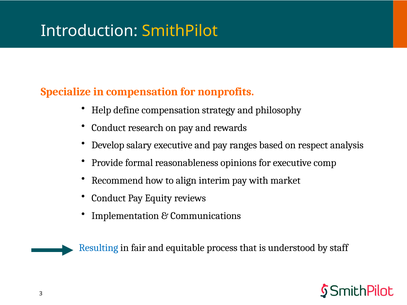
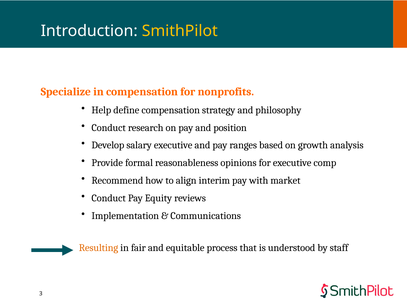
rewards: rewards -> position (230, 128)
respect: respect -> growth (313, 145)
Resulting colour: blue -> orange (98, 248)
